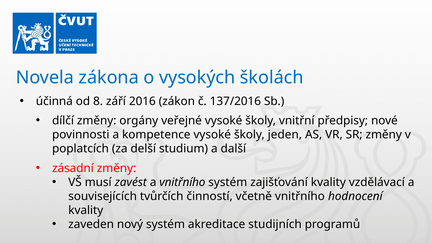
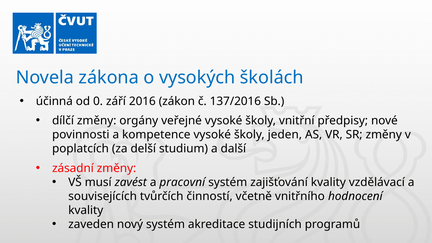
8: 8 -> 0 (98, 101)
a vnitřního: vnitřního -> pracovní (182, 182)
